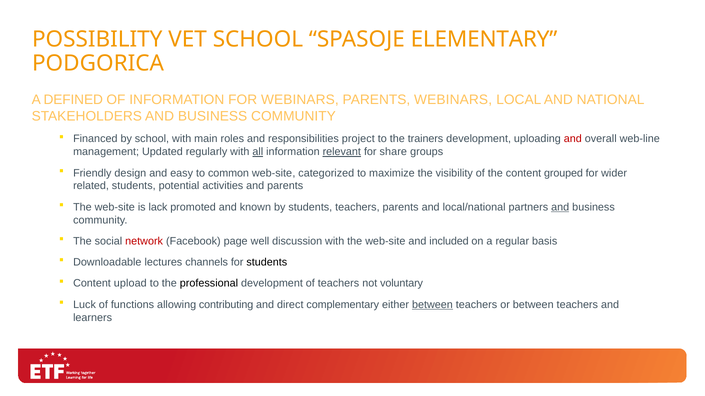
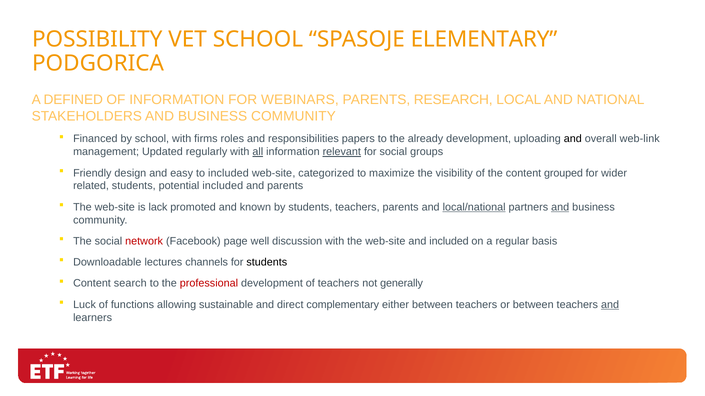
PARENTS WEBINARS: WEBINARS -> RESEARCH (453, 100)
main: main -> firms (206, 139)
project: project -> papers (358, 139)
trainers: trainers -> already (425, 139)
and colour: red -> black (573, 139)
web-line: web-line -> web-link (640, 139)
for share: share -> social (393, 152)
to common: common -> included (228, 173)
potential activities: activities -> included (223, 186)
local/national underline: none -> present (474, 207)
upload: upload -> search (130, 284)
professional colour: black -> red (209, 284)
voluntary: voluntary -> generally (402, 284)
contributing: contributing -> sustainable (226, 305)
between underline: present -> none (432, 305)
and underline: none -> present (610, 305)
